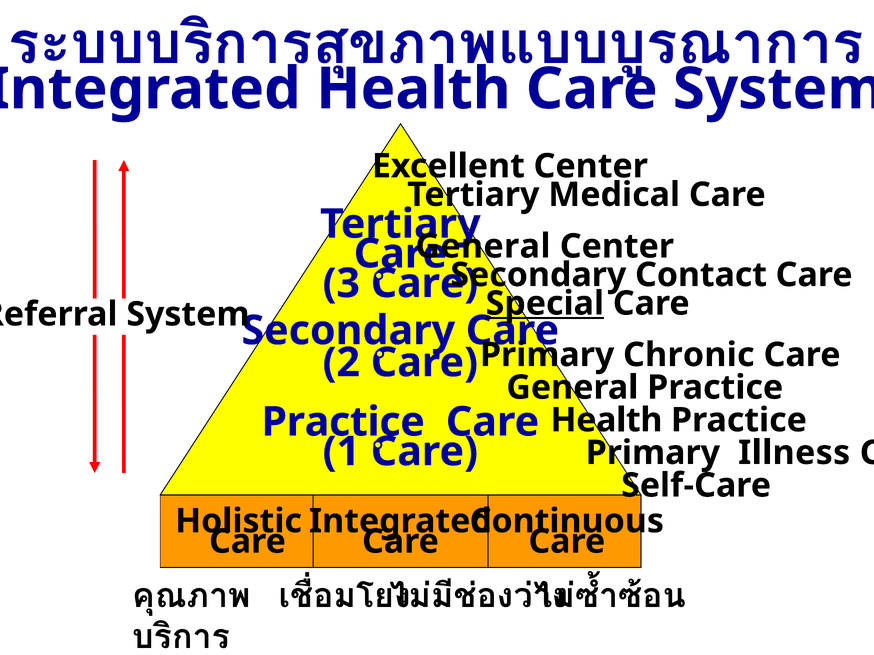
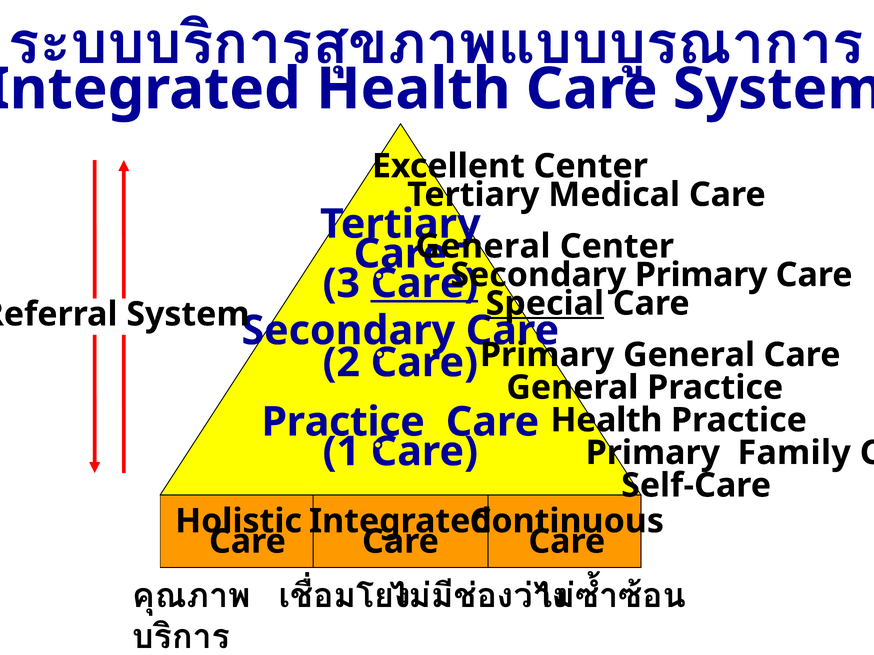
Secondary Contact: Contact -> Primary (701, 275)
Care underline: none -> present (424, 284)
Primary Chronic: Chronic -> General (689, 355)
Illness: Illness -> Family (794, 453)
